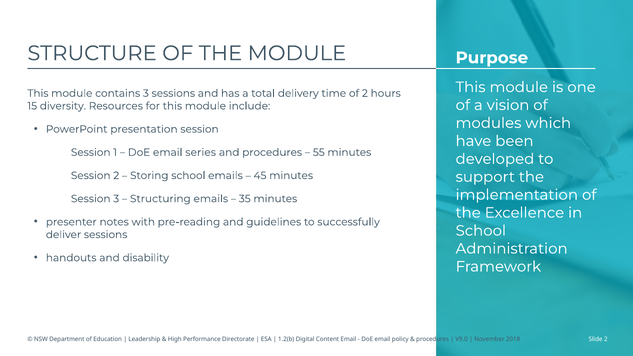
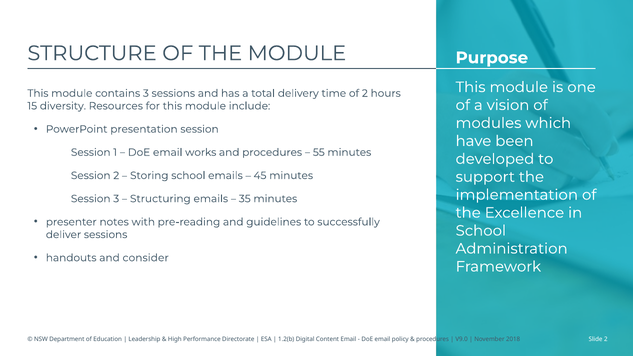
series: series -> works (201, 152)
disability: disability -> consider (146, 258)
